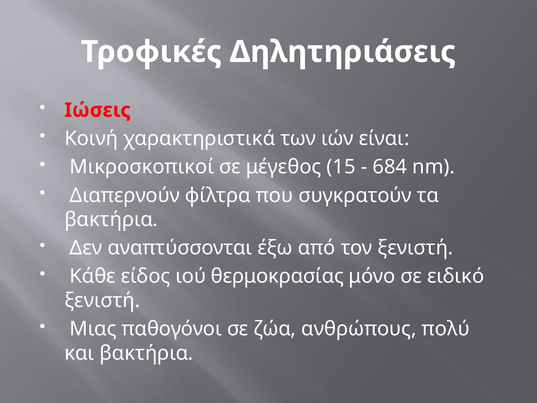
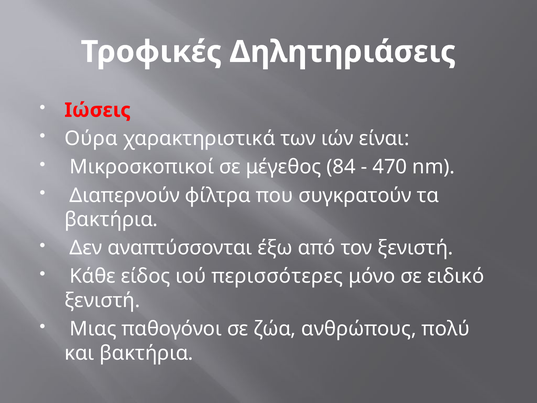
Κοινή: Κοινή -> Ούρα (91, 138)
15: 15 -> 84 (341, 167)
684: 684 -> 470 (390, 167)
θερμοκρασίας: θερμοκρασίας -> περισσότερες (277, 276)
